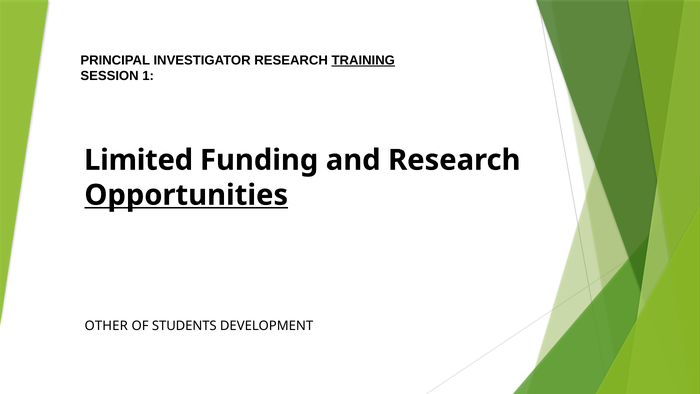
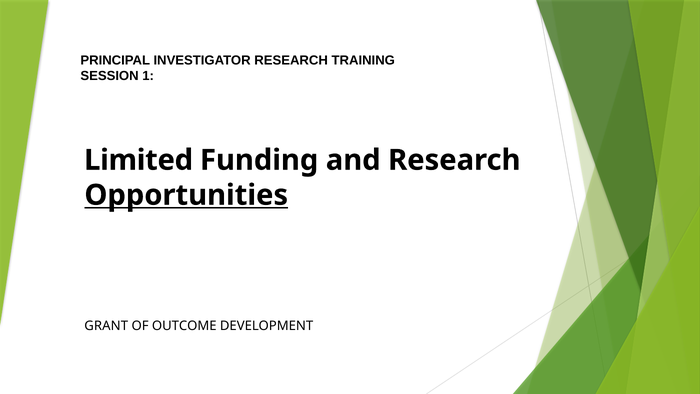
TRAINING underline: present -> none (363, 60)
OTHER: OTHER -> GRANT (106, 326)
STUDENTS: STUDENTS -> OUTCOME (184, 326)
